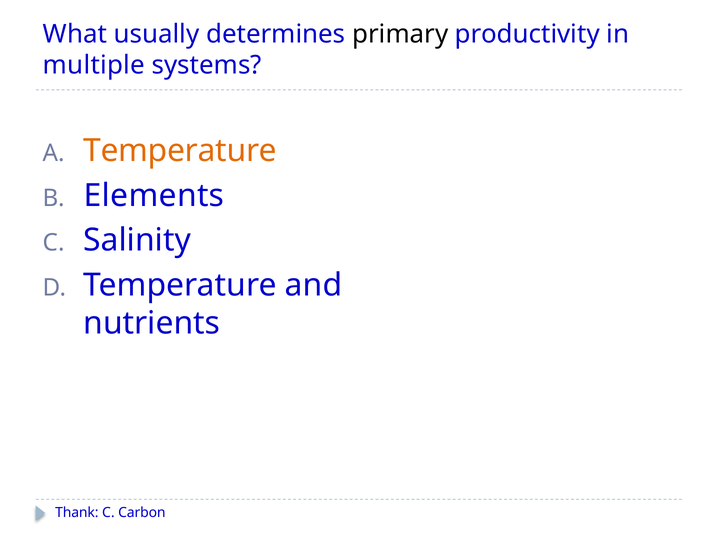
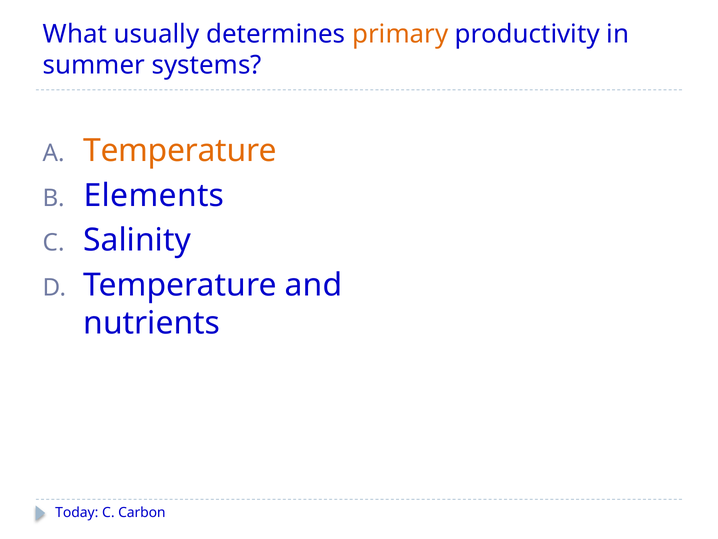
primary colour: black -> orange (400, 34)
multiple: multiple -> summer (94, 65)
Thank: Thank -> Today (77, 512)
